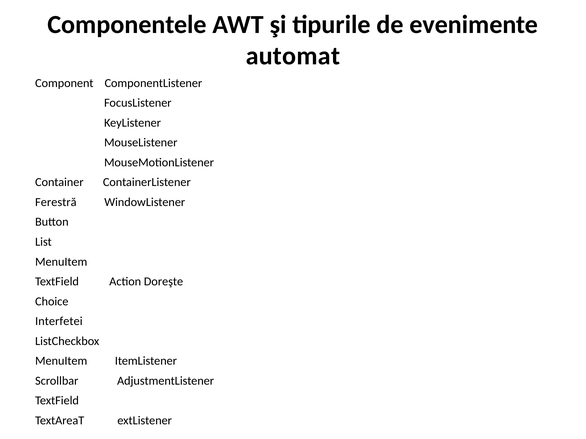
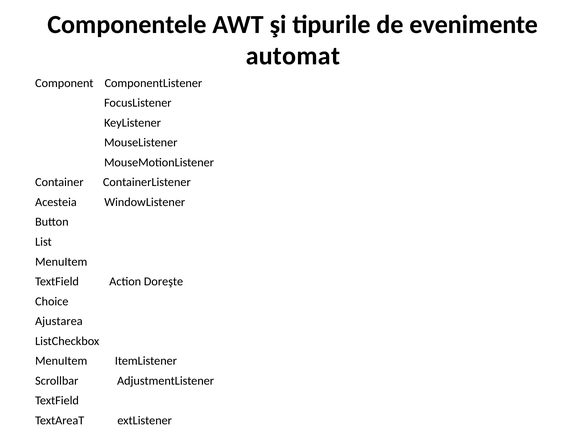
Ferestră: Ferestră -> Acesteia (56, 202)
Interfetei: Interfetei -> Ajustarea (59, 322)
